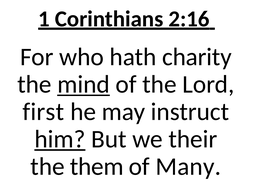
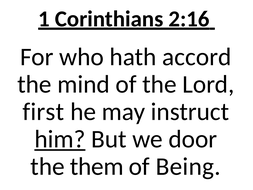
charity: charity -> accord (197, 57)
mind underline: present -> none (84, 84)
their: their -> door (193, 139)
Many: Many -> Being (188, 166)
